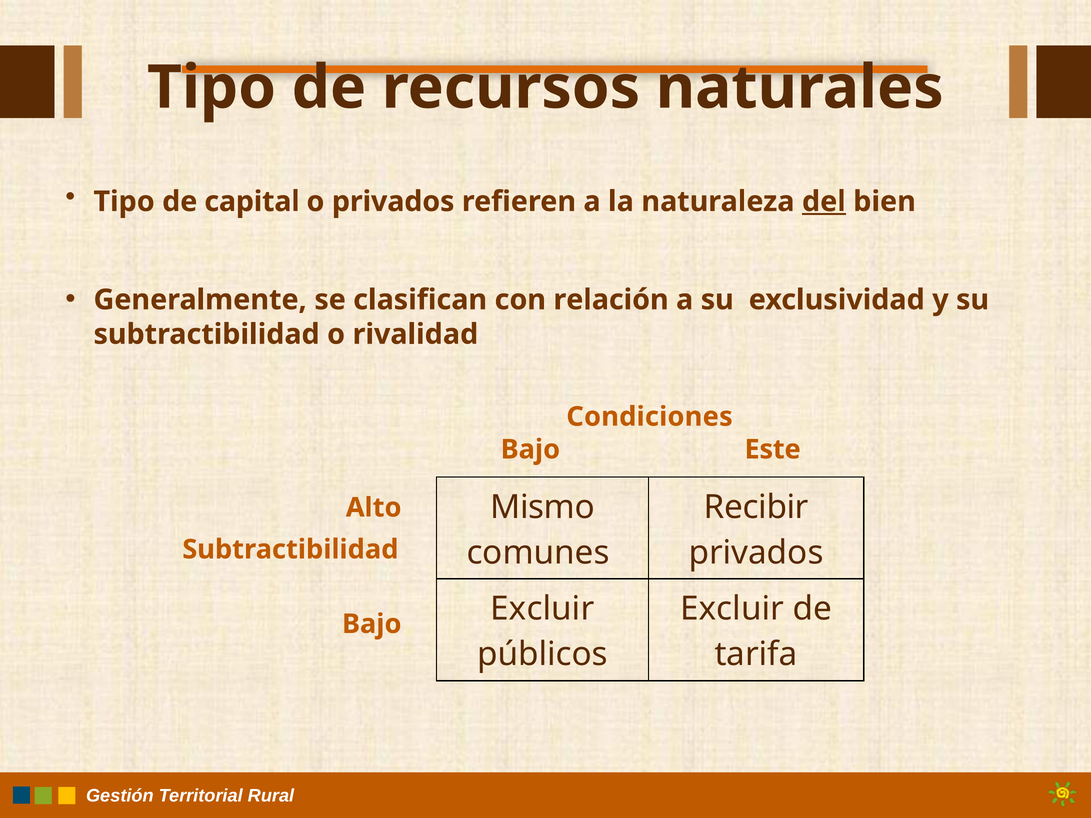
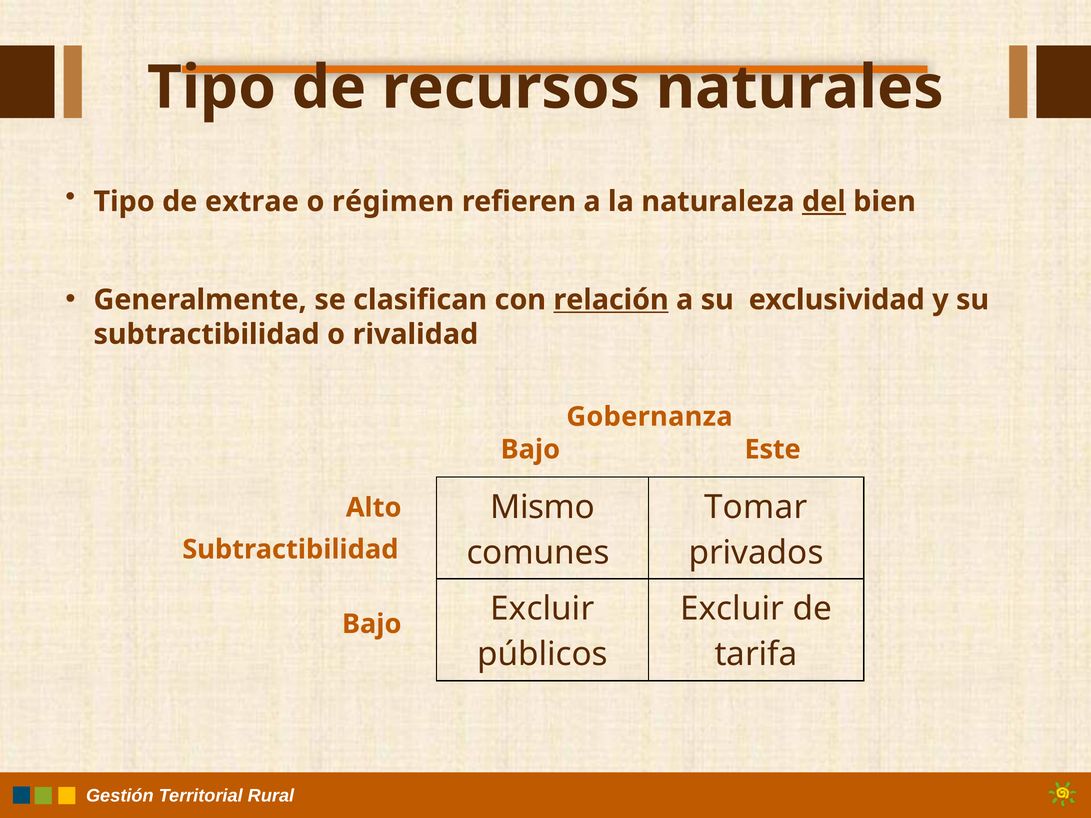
capital: capital -> extrae (252, 202)
o privados: privados -> régimen (393, 202)
relación underline: none -> present (611, 300)
Condiciones: Condiciones -> Gobernanza (649, 417)
Recibir: Recibir -> Tomar (756, 507)
